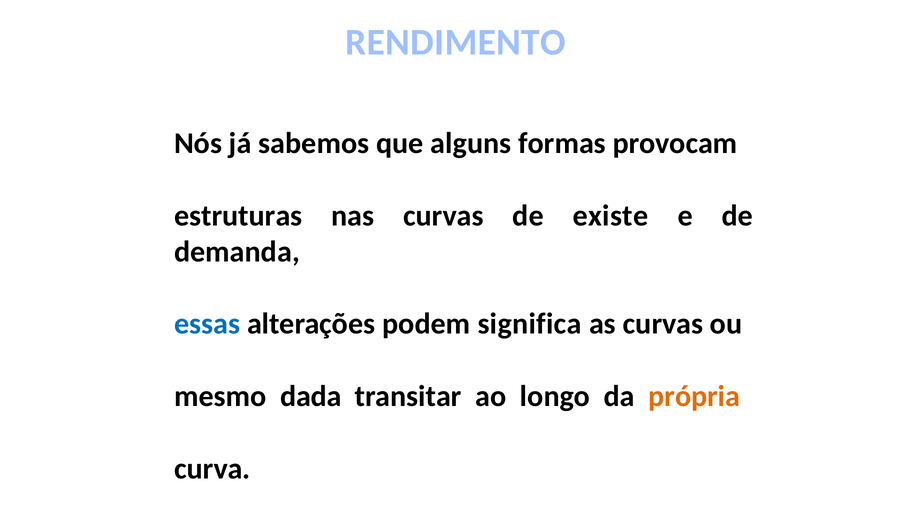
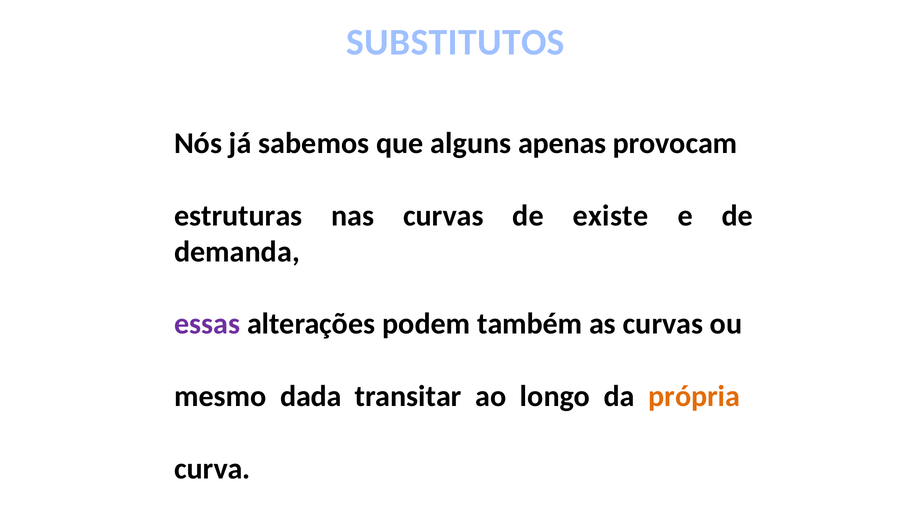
RENDIMENTO: RENDIMENTO -> SUBSTITUTOS (455, 43)
formas: formas -> apenas (562, 144)
essas colour: blue -> purple (207, 324)
significa: significa -> também (530, 324)
